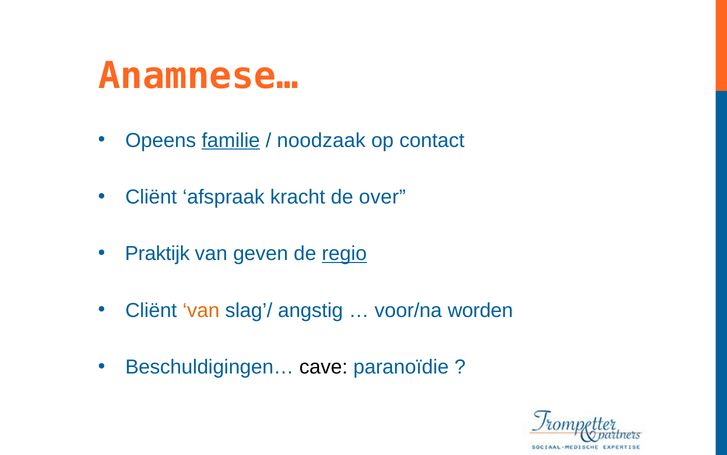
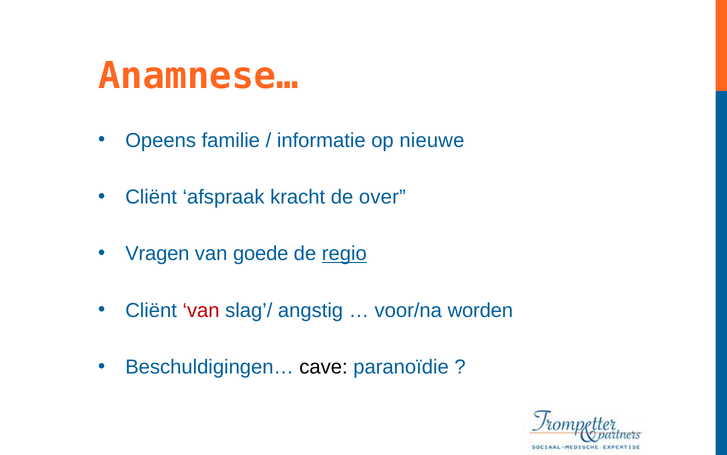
familie underline: present -> none (231, 140)
noodzaak: noodzaak -> informatie (321, 140)
contact: contact -> nieuwe (432, 140)
Praktijk: Praktijk -> Vragen (157, 253)
geven: geven -> goede (261, 253)
van colour: orange -> red (201, 310)
